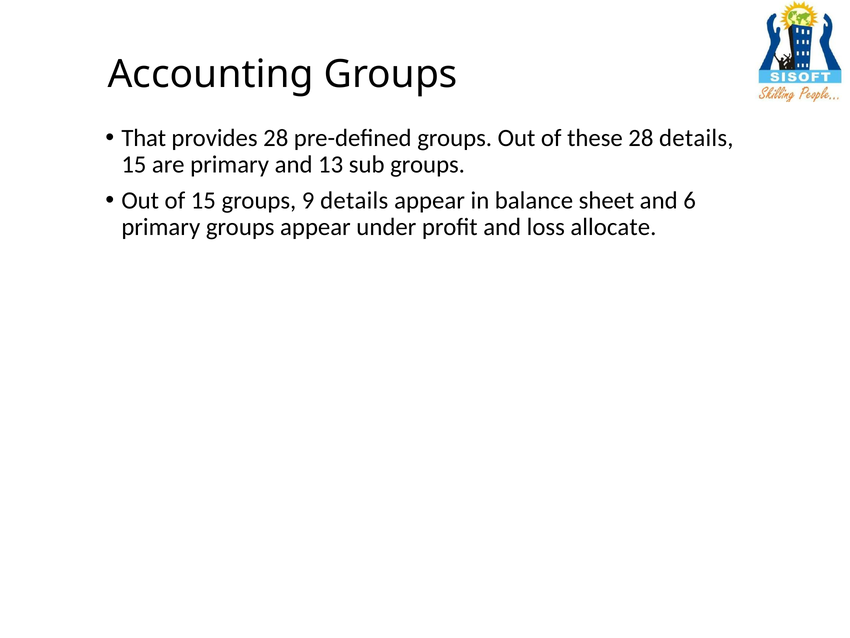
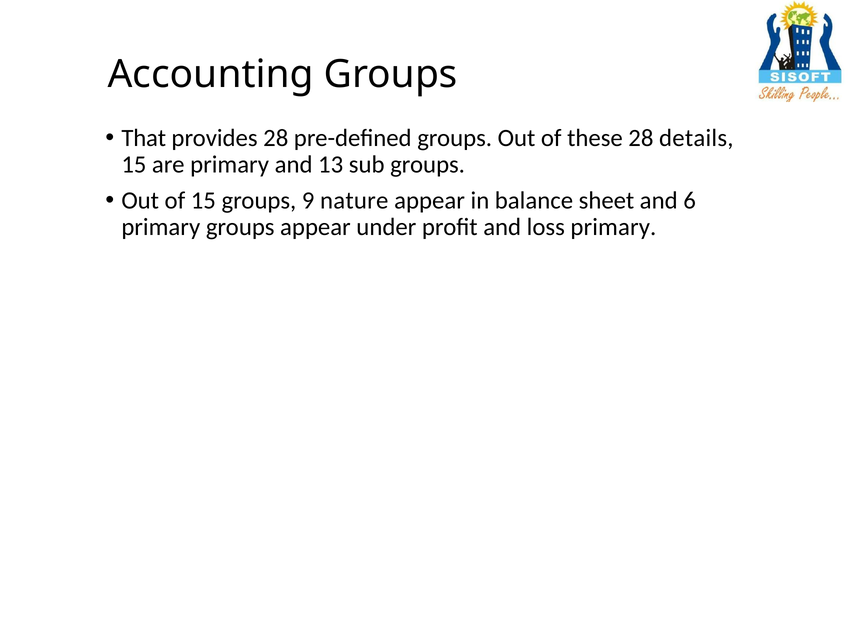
9 details: details -> nature (354, 200)
loss allocate: allocate -> primary (613, 227)
